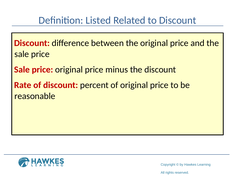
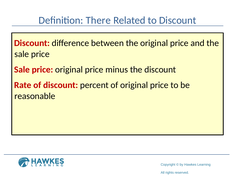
Listed: Listed -> There (98, 20)
